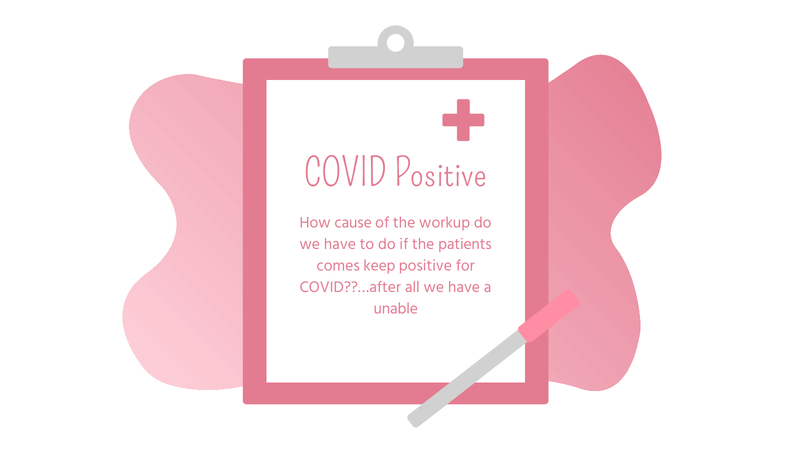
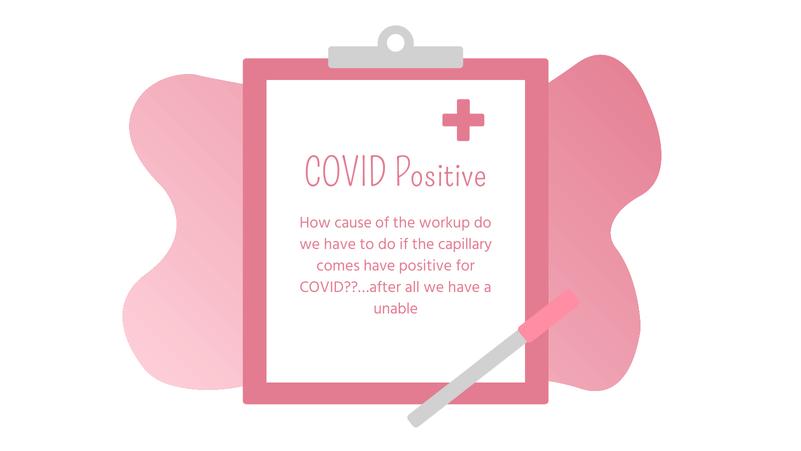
patients: patients -> capillary (465, 244)
comes keep: keep -> have (379, 265)
